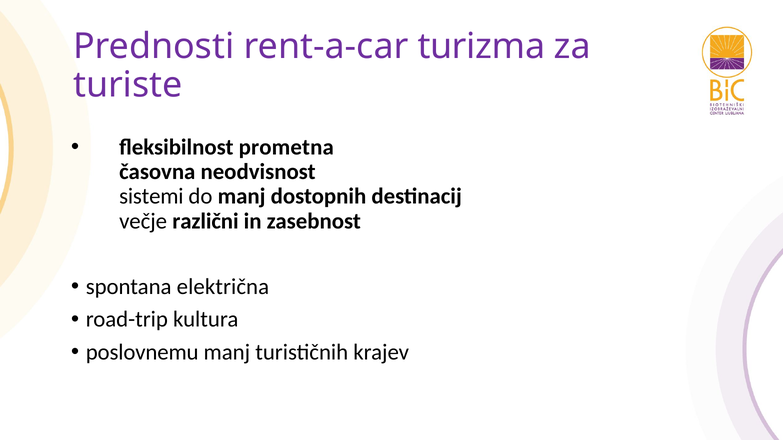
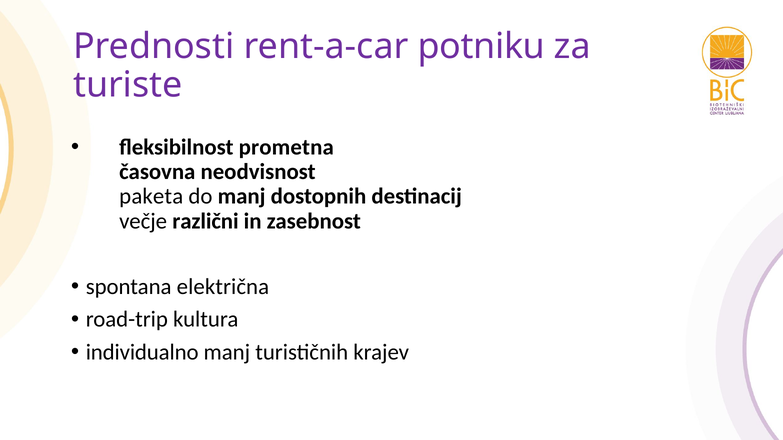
turizma: turizma -> potniku (481, 46)
sistemi: sistemi -> paketa (151, 197)
poslovnemu: poslovnemu -> individualno (142, 353)
